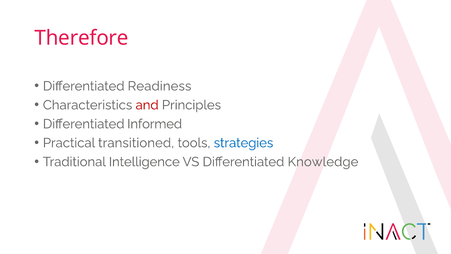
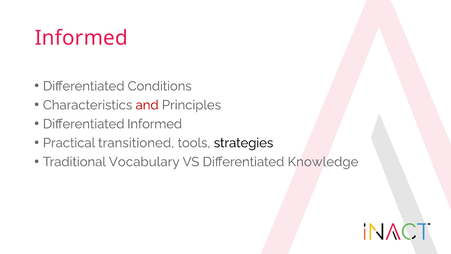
Therefore: Therefore -> Informed (81, 38)
Readiness: Readiness -> Conditions (160, 86)
strategies colour: blue -> black (243, 143)
Intelligence: Intelligence -> Vocabulary (144, 162)
